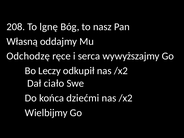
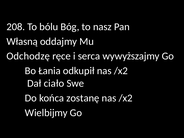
lgnę: lgnę -> bólu (49, 27)
Leczy: Leczy -> Łania (50, 71)
dziećmi: dziećmi -> zostanę (83, 98)
